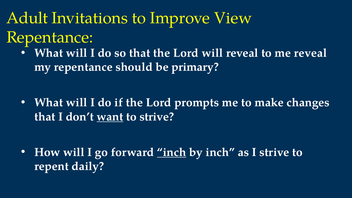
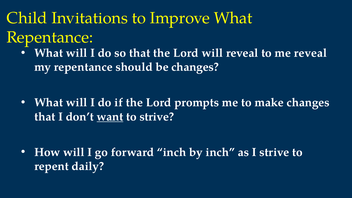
Adult: Adult -> Child (27, 18)
Improve View: View -> What (233, 18)
be primary: primary -> changes (195, 67)
inch underline: present -> none (172, 152)
